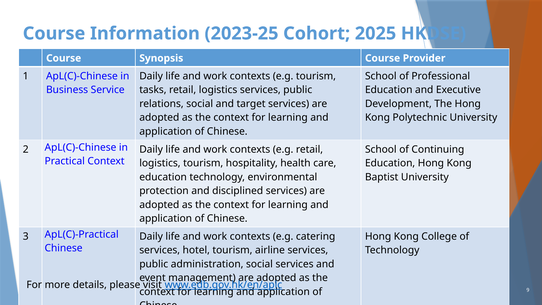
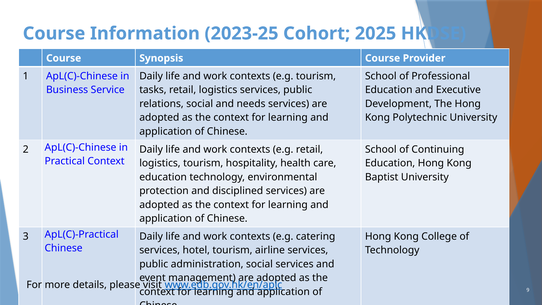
target: target -> needs (251, 104)
